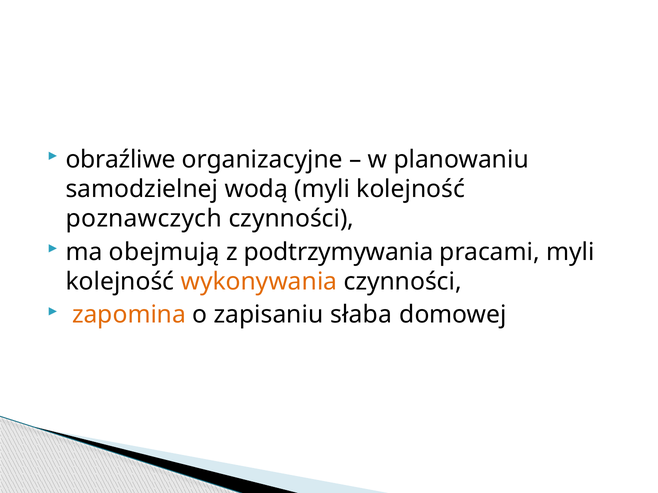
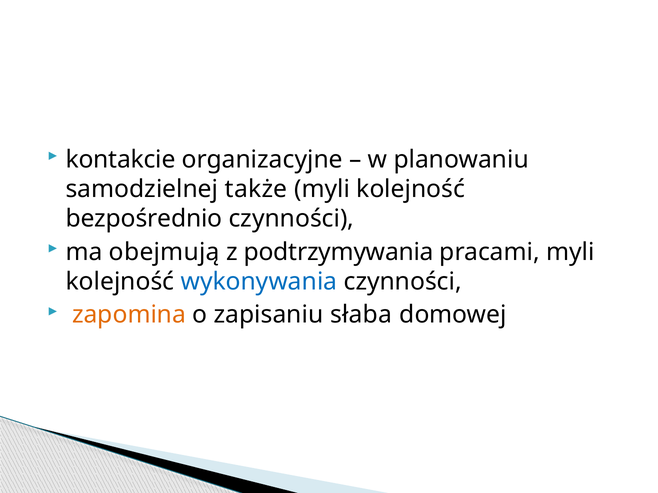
obraźliwe: obraźliwe -> kontakcie (121, 160)
wodą: wodą -> także (256, 189)
poznawczych: poznawczych -> bezpośrednio (144, 219)
wykonywania colour: orange -> blue (259, 282)
